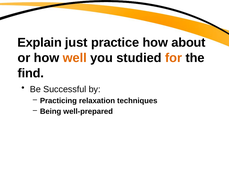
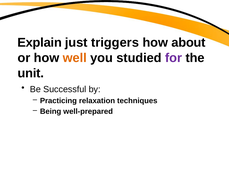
practice: practice -> triggers (115, 43)
for colour: orange -> purple (174, 58)
find: find -> unit (31, 73)
